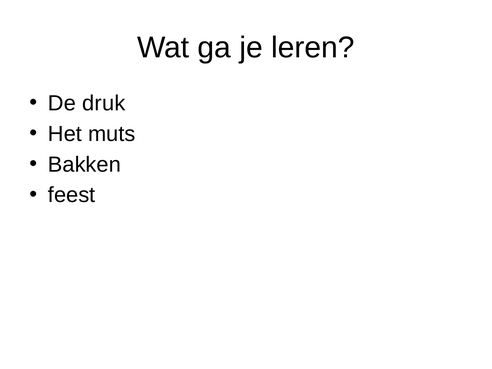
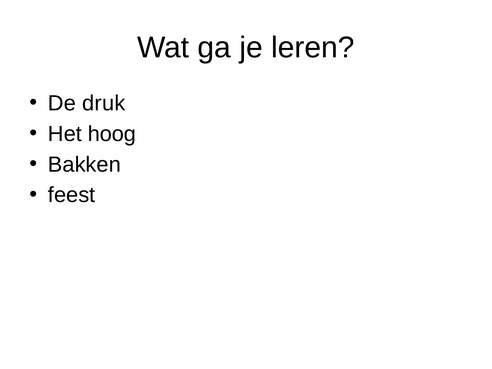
muts: muts -> hoog (112, 134)
